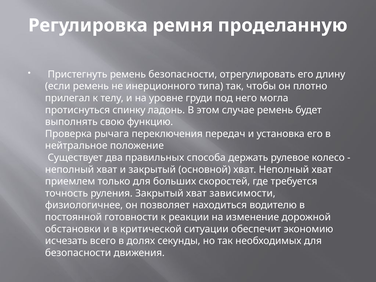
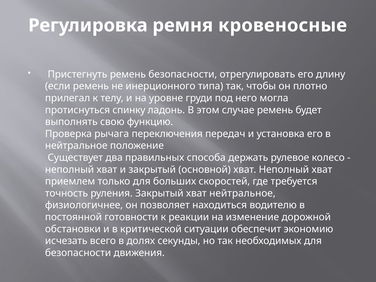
проделанную: проделанную -> кровеносные (283, 25)
хват зависимости: зависимости -> нейтральное (242, 193)
